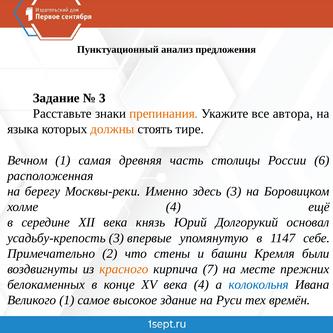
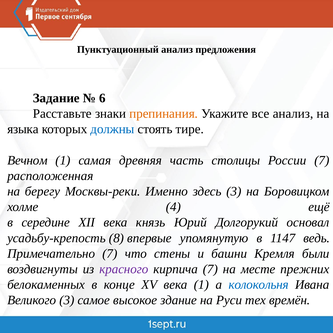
3: 3 -> 6 (102, 98)
все автора: автора -> анализ (293, 114)
должны colour: orange -> blue (112, 129)
России 6: 6 -> 7 (322, 160)
усадьбу-крепость 3: 3 -> 8 (116, 238)
себе: себе -> ведь (317, 238)
Примечательно 2: 2 -> 7 (110, 254)
красного colour: orange -> purple (124, 269)
века 4: 4 -> 1 (201, 285)
Великого 1: 1 -> 3 (67, 300)
